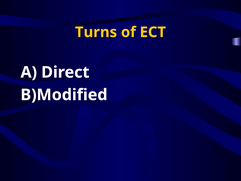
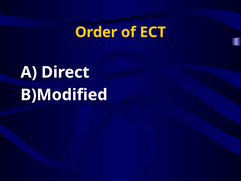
Turns: Turns -> Order (96, 32)
